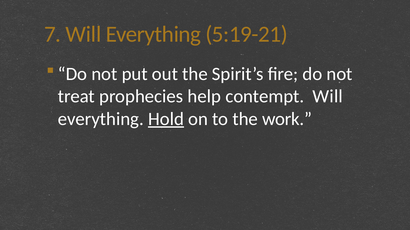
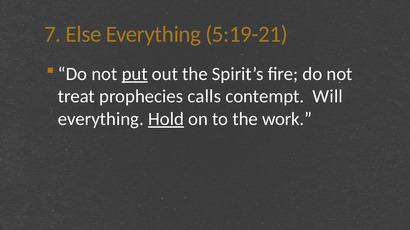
7 Will: Will -> Else (84, 34)
put underline: none -> present (135, 74)
help: help -> calls (204, 97)
